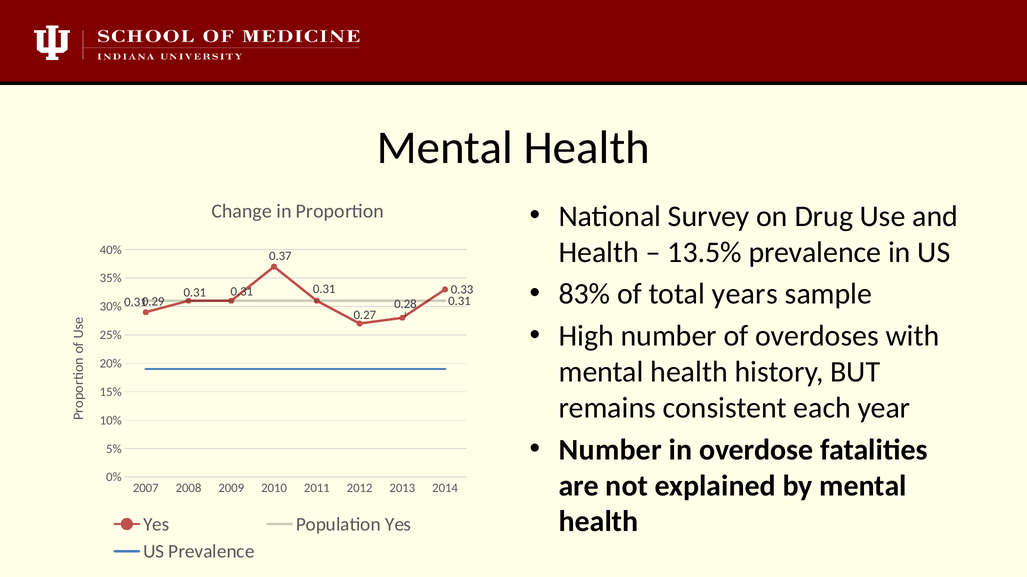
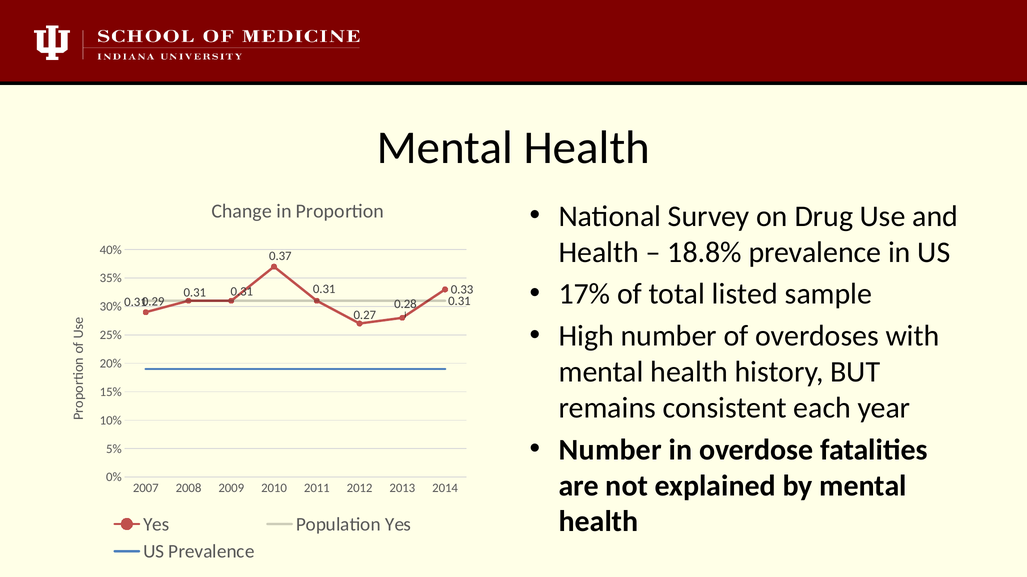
13.5%: 13.5% -> 18.8% (705, 252)
83%: 83% -> 17% (585, 294)
years: years -> listed (745, 294)
